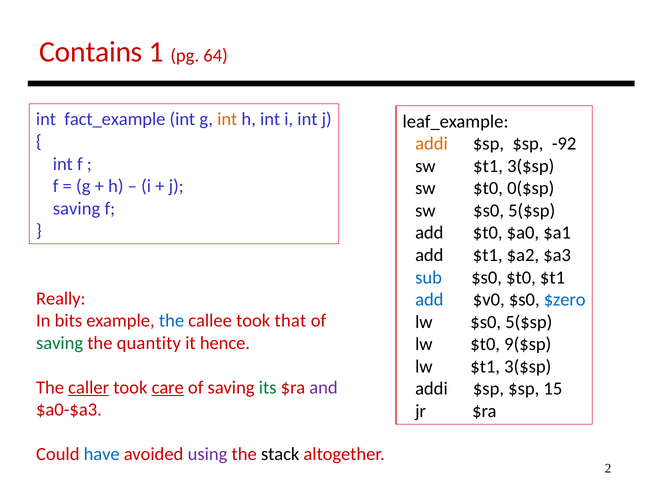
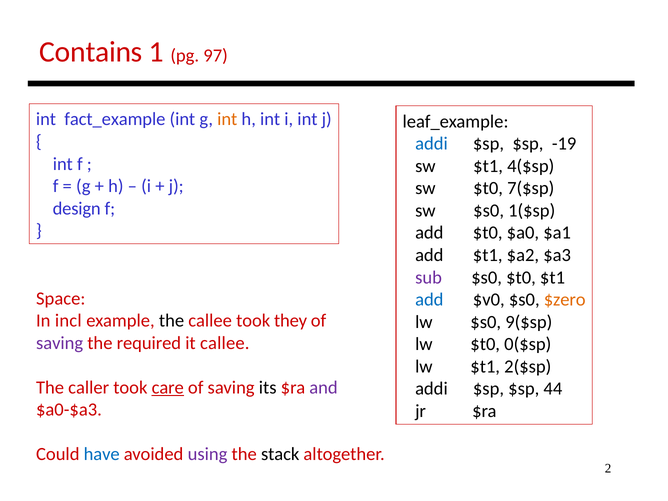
64: 64 -> 97 (216, 56)
addi colour: orange -> blue (431, 144)
-92: -92 -> -19 (564, 144)
sw $t1 3($sp: 3($sp -> 4($sp (531, 166)
0($sp: 0($sp -> 7($sp (531, 188)
saving: saving -> design (77, 208)
sw $s0 5($sp: 5($sp -> 1($sp (532, 211)
sub colour: blue -> purple (429, 277)
Really: Really -> Space (61, 298)
$zero colour: blue -> orange (565, 300)
bits: bits -> incl (68, 321)
the colour: blue -> black (172, 321)
that: that -> they (291, 321)
lw $s0 5($sp: 5($sp -> 9($sp (529, 322)
saving colour: green -> purple (60, 343)
quantity: quantity -> required (149, 343)
it hence: hence -> callee (225, 343)
9($sp: 9($sp -> 0($sp (528, 344)
lw $t1 3($sp: 3($sp -> 2($sp (528, 367)
caller underline: present -> none (89, 388)
its colour: green -> black (268, 388)
15: 15 -> 44 (553, 389)
